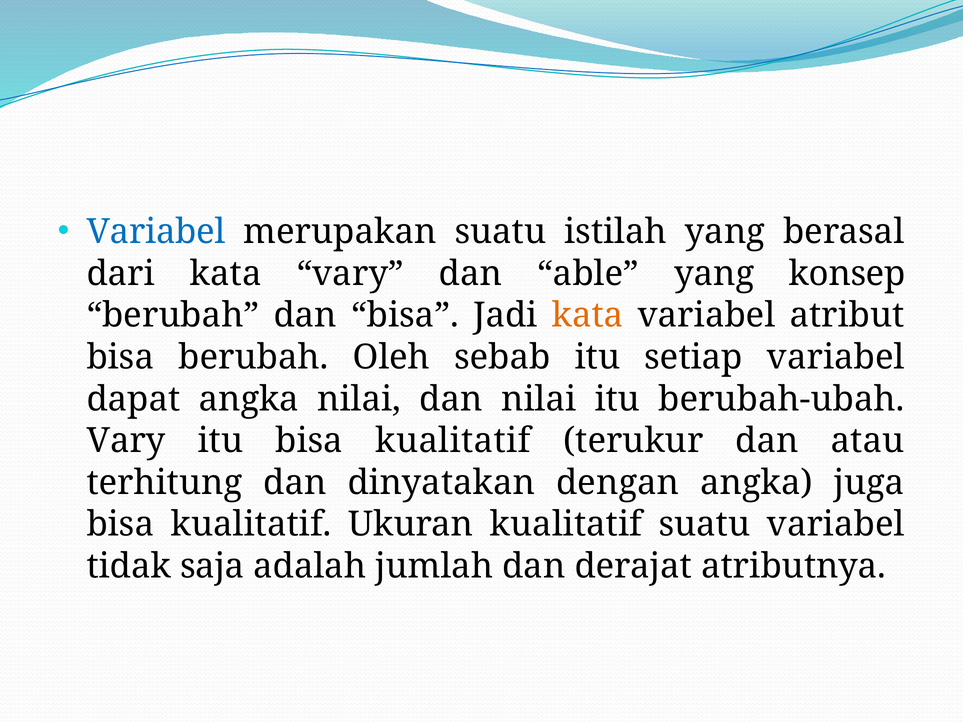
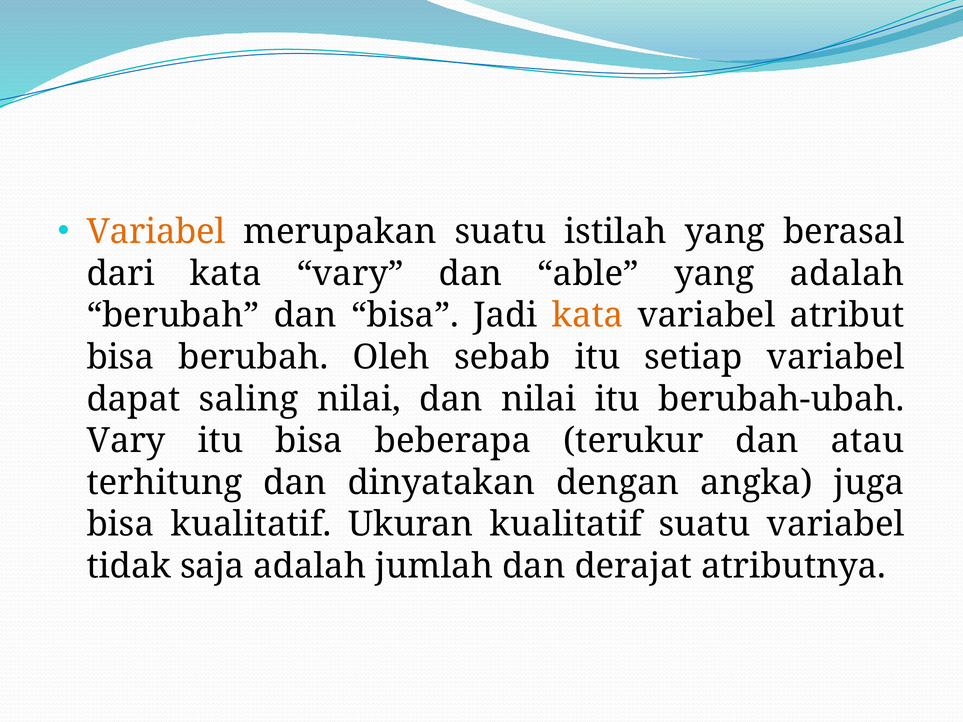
Variabel colour: blue -> orange (156, 232)
yang konsep: konsep -> adalah (847, 274)
dapat angka: angka -> saling (249, 399)
itu bisa kualitatif: kualitatif -> beberapa (453, 441)
